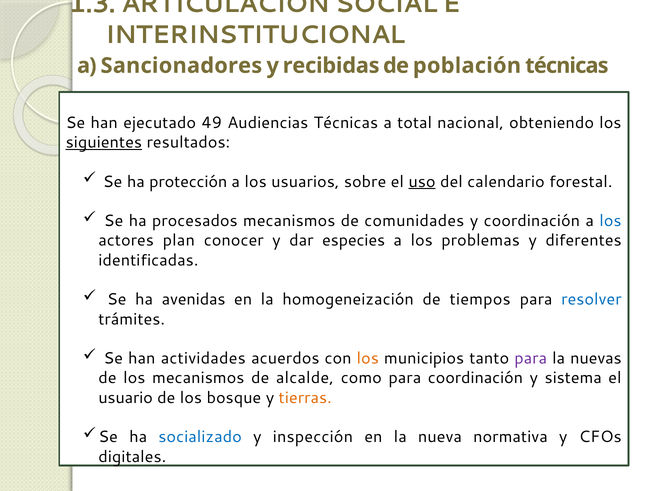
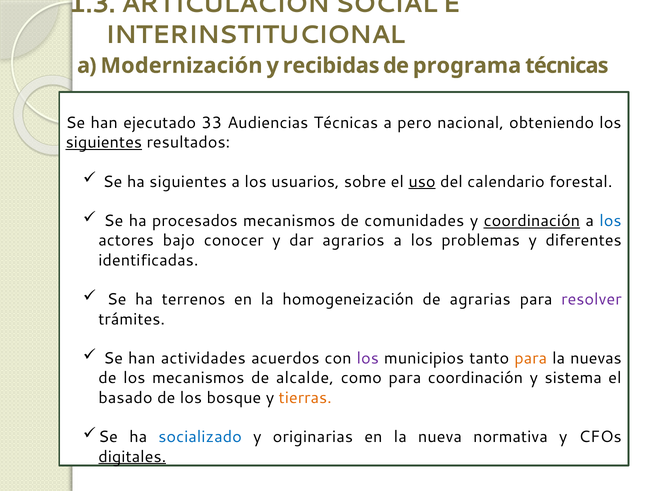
Sancionadores: Sancionadores -> Modernización (181, 66)
población: población -> programa (467, 66)
49: 49 -> 33 (212, 123)
total: total -> pero (415, 123)
ha protección: protección -> siguientes (188, 181)
coordinación underline: none -> present (532, 221)
plan: plan -> bajo (179, 240)
especies: especies -> agrarios (353, 240)
avenidas: avenidas -> terrenos (194, 299)
tiempos: tiempos -> agrarias (480, 299)
resolver colour: blue -> purple (591, 299)
los colour: orange -> purple (368, 358)
para colour: purple -> orange (531, 358)
usuario: usuario -> basado (125, 397)
inspección: inspección -> originarias (313, 437)
digitales underline: none -> present (132, 456)
